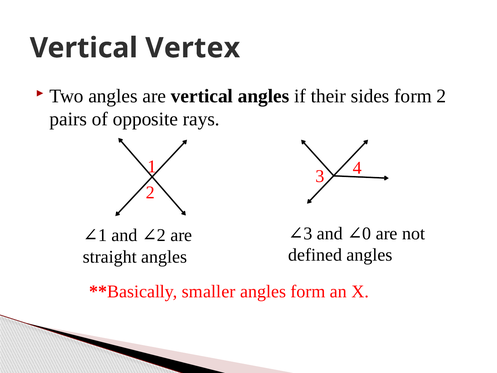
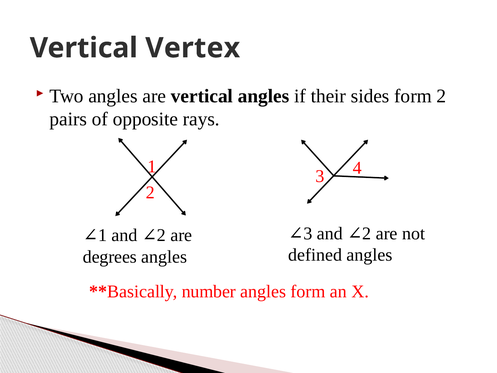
∠3 and 0: 0 -> 2 (367, 233)
straight: straight -> degrees (110, 257)
smaller: smaller -> number (209, 291)
